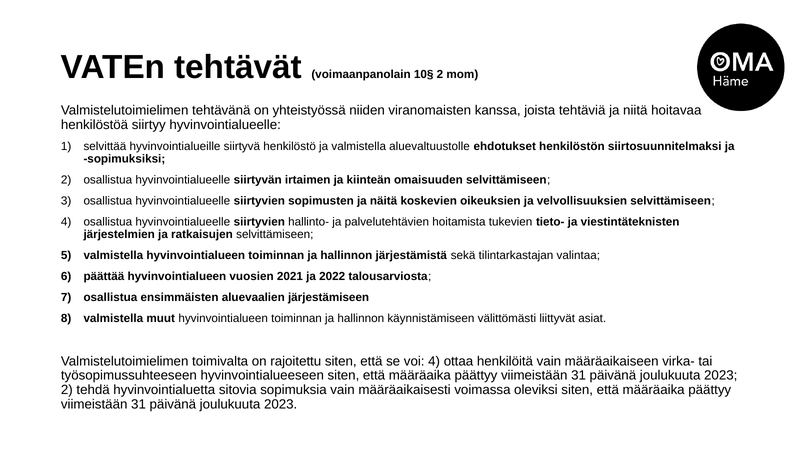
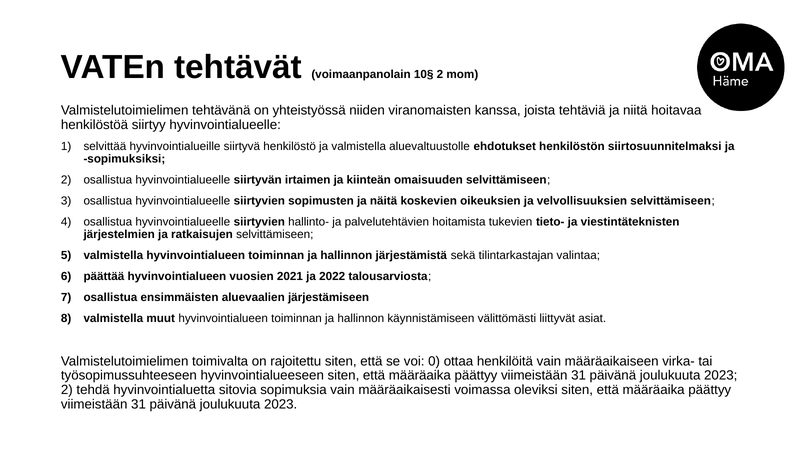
voi 4: 4 -> 0 (434, 361)
